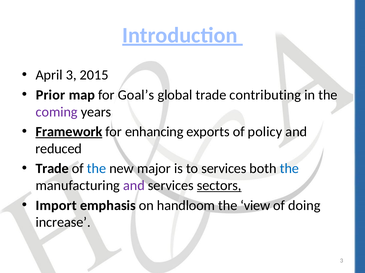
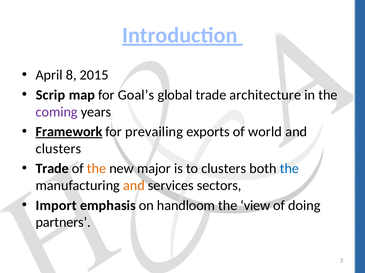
April 3: 3 -> 8 (71, 75)
Prior: Prior -> Scrip (51, 95)
contributing: contributing -> architecture (265, 95)
enhancing: enhancing -> prevailing (154, 132)
policy: policy -> world (265, 132)
reduced: reduced -> clusters (58, 149)
the colour: blue -> orange (96, 169)
to services: services -> clusters (224, 169)
and colour: purple -> orange (134, 186)
sectors underline: present -> none (219, 186)
increase: increase -> partners (63, 223)
